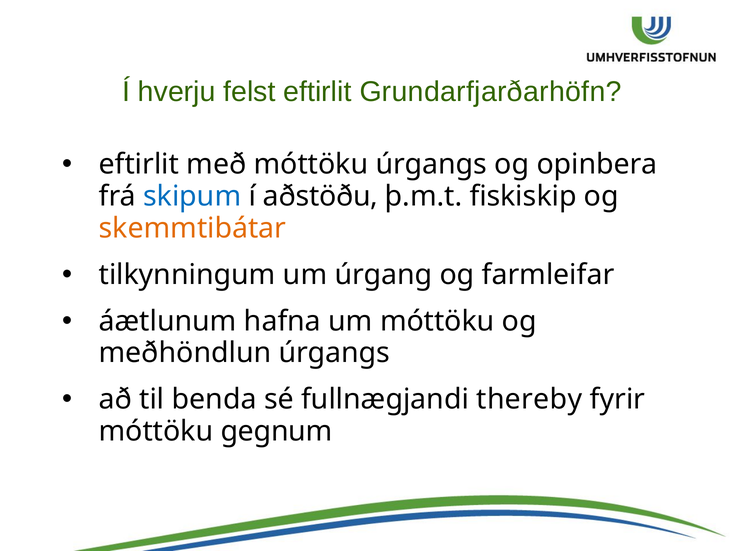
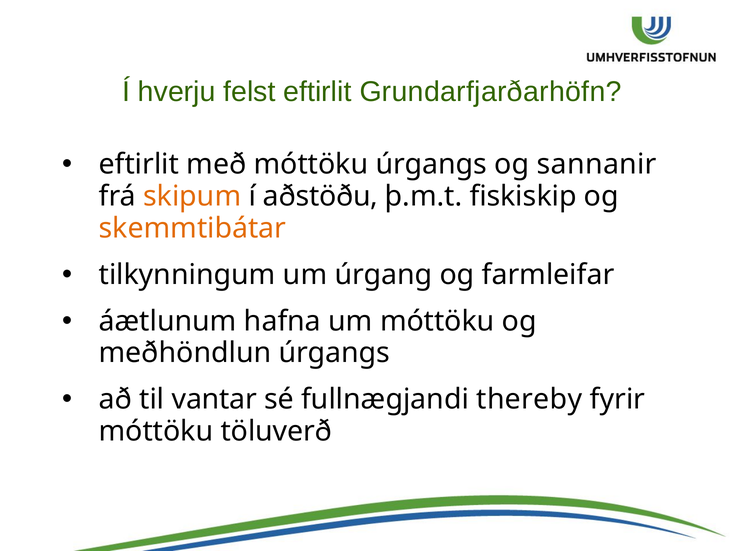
opinbera: opinbera -> sannanir (597, 164)
skipum colour: blue -> orange (192, 196)
benda: benda -> vantar (214, 399)
gegnum: gegnum -> töluverð (276, 431)
